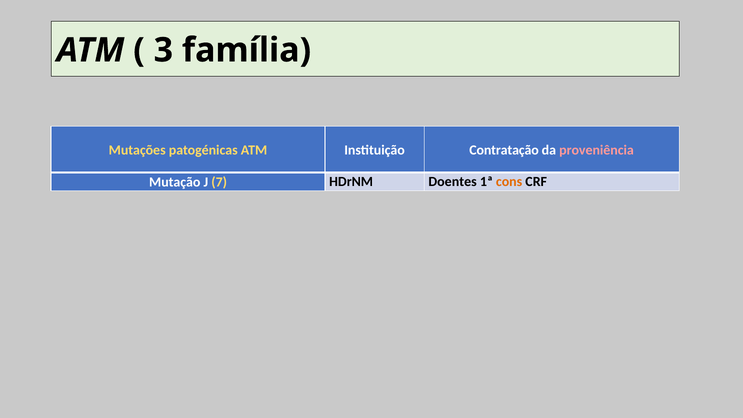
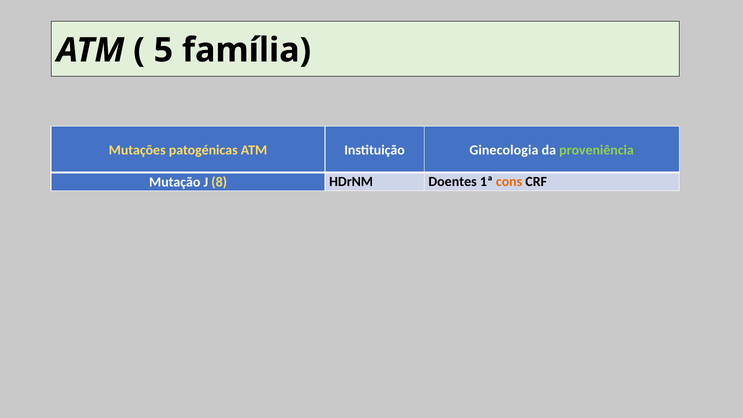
3: 3 -> 5 (163, 50)
Contratação: Contratação -> Ginecologia (504, 150)
proveniência colour: pink -> light green (597, 150)
7: 7 -> 8 (219, 182)
